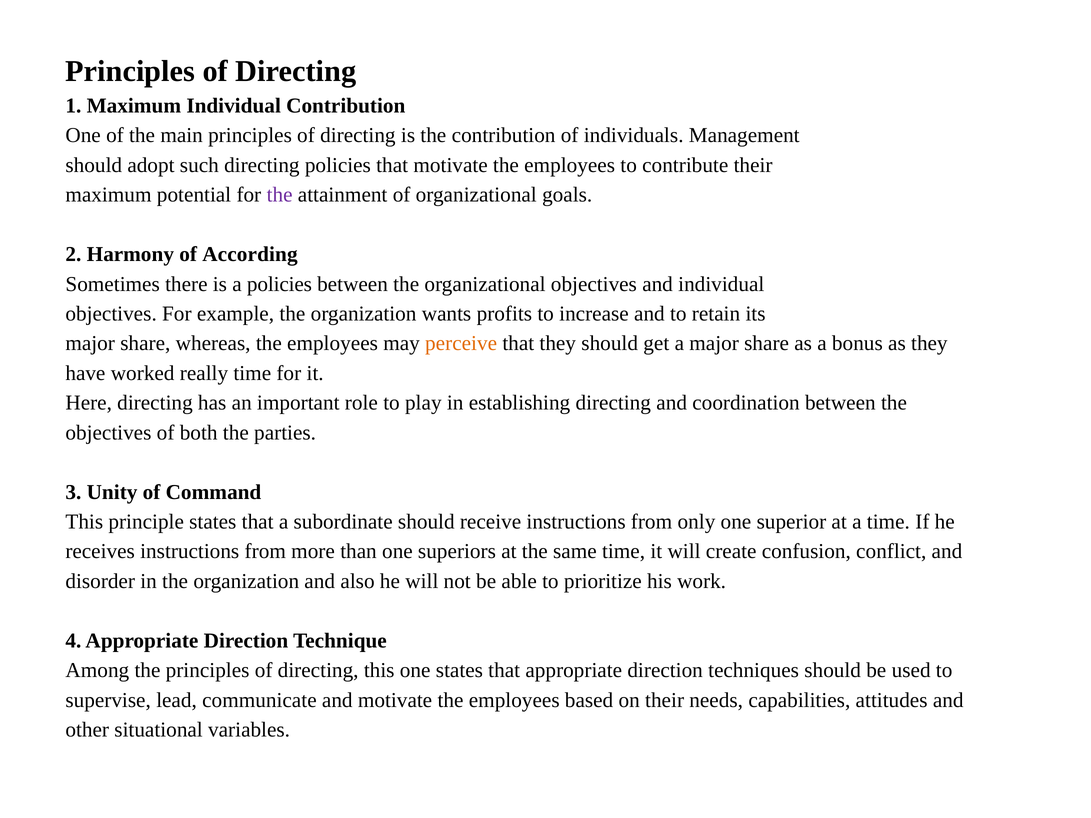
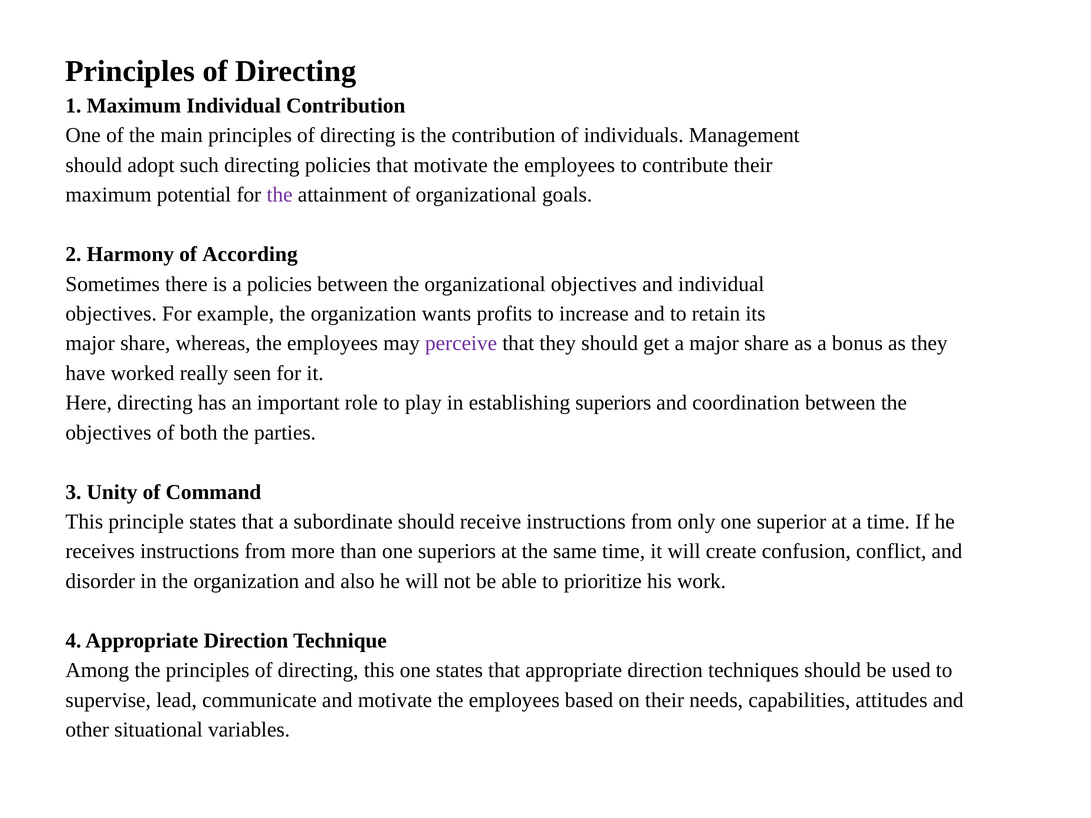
perceive colour: orange -> purple (461, 344)
really time: time -> seen (252, 373)
establishing directing: directing -> superiors (613, 403)
